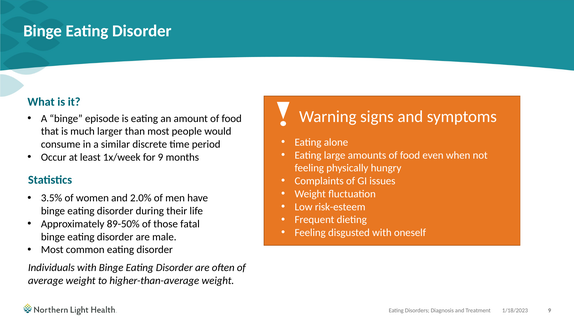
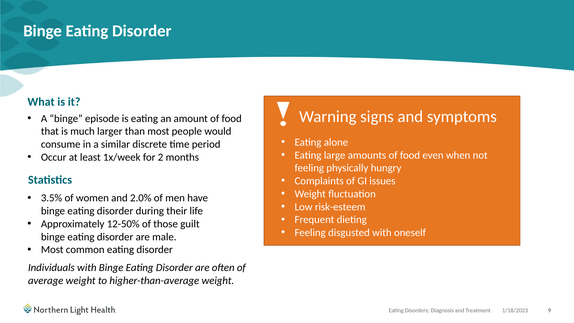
for 9: 9 -> 2 (161, 157)
89-50%: 89-50% -> 12-50% (123, 224)
fatal: fatal -> guilt (190, 224)
